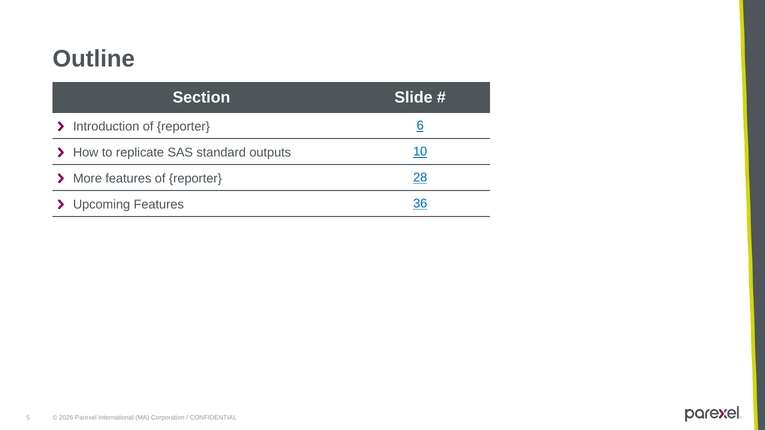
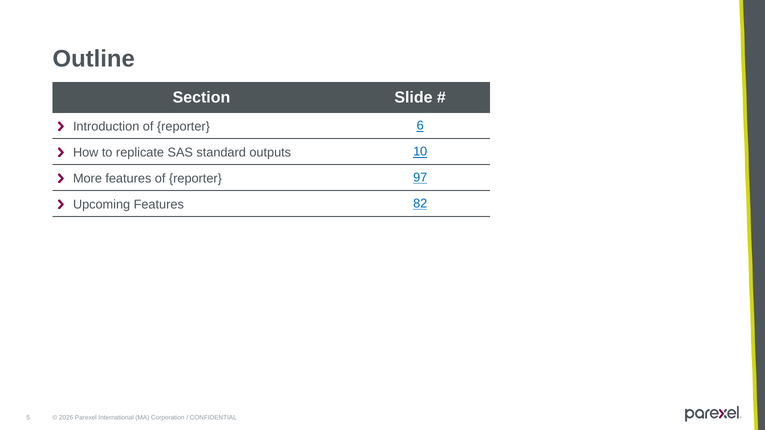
28: 28 -> 97 (420, 178)
36: 36 -> 82 (420, 204)
